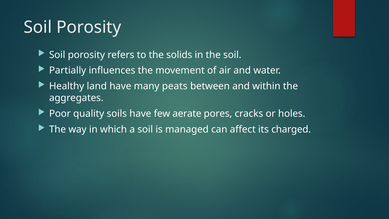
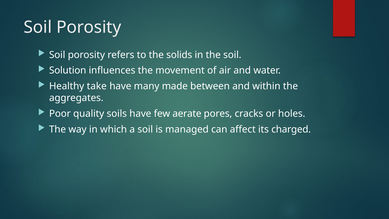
Partially: Partially -> Solution (68, 70)
land: land -> take (97, 86)
peats: peats -> made (175, 86)
